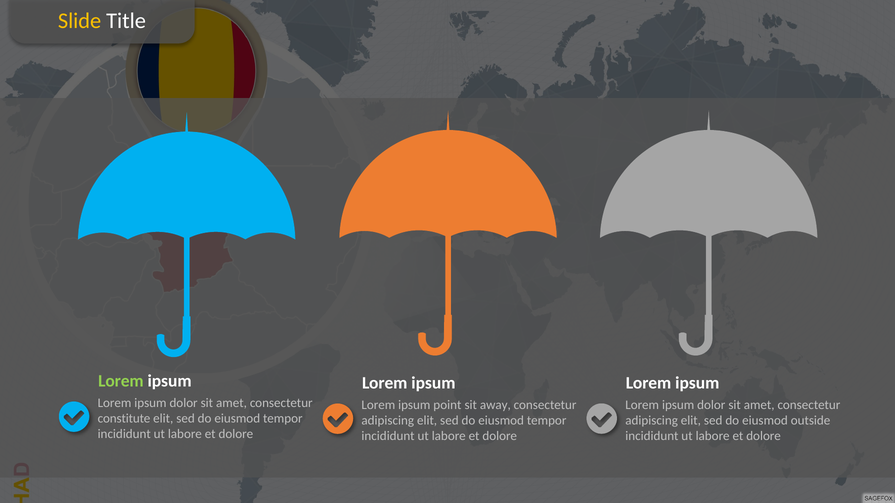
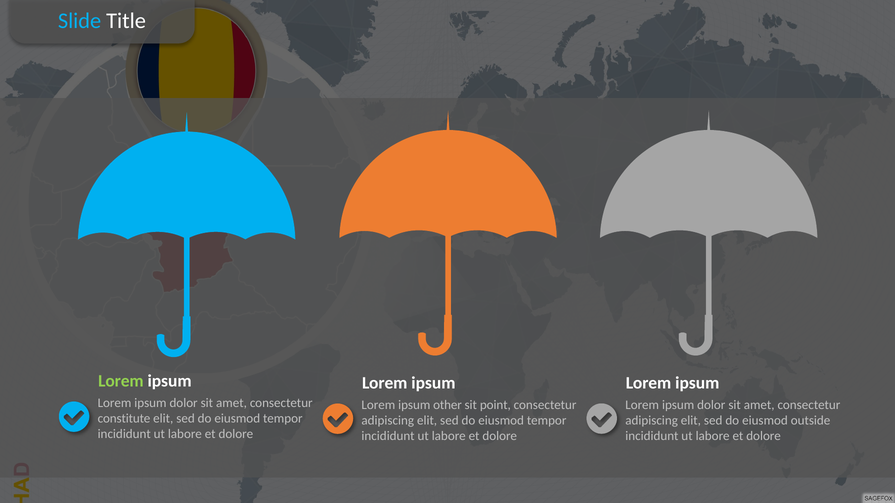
Slide colour: yellow -> light blue (80, 21)
point: point -> other (447, 405)
away: away -> point (495, 405)
